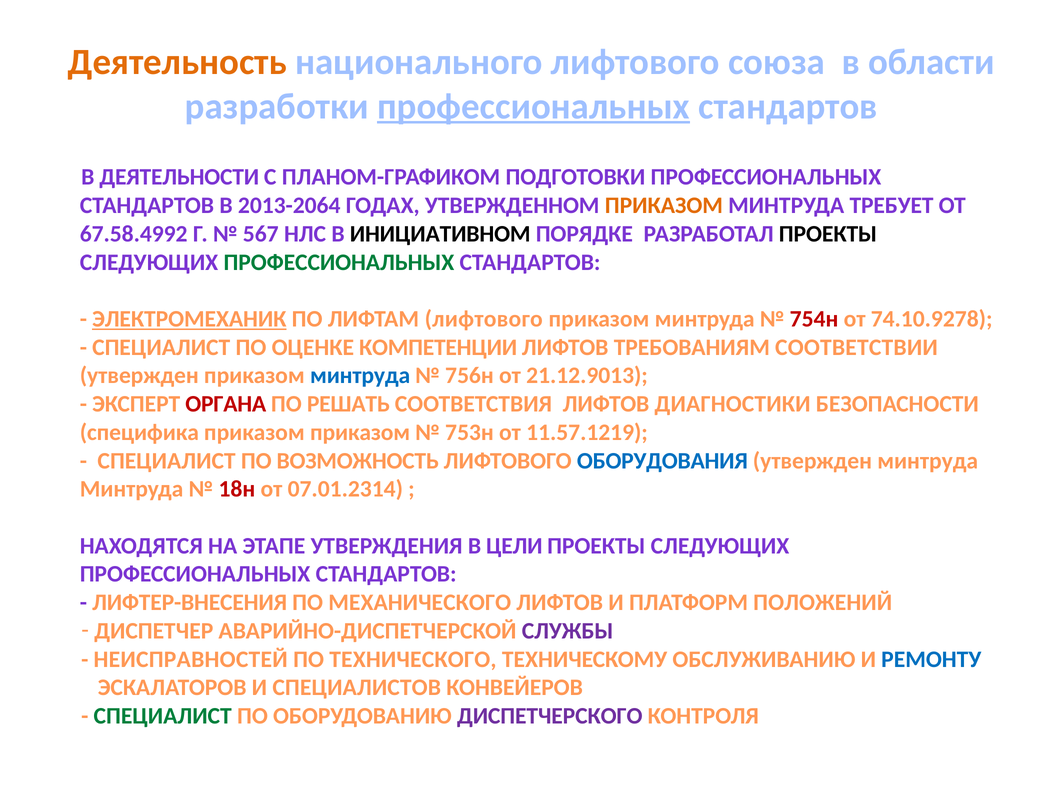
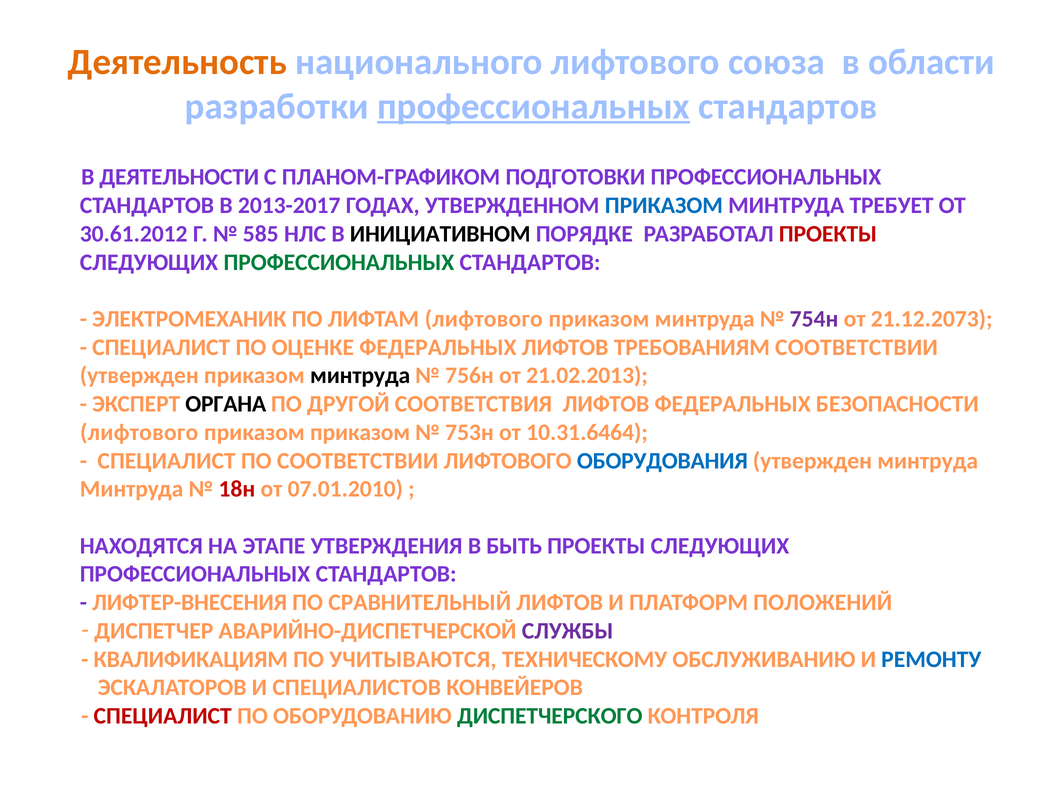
2013-2064: 2013-2064 -> 2013-2017 (289, 205)
ПРИКАЗОМ colour: orange -> blue (664, 205)
67.58.4992: 67.58.4992 -> 30.61.2012 (134, 234)
567: 567 -> 585 (261, 234)
ПРОЕКТЫ colour: black -> red (828, 234)
ЭЛЕКТРОМЕХАНИК underline: present -> none (189, 319)
754н colour: red -> purple (814, 319)
74.10.9278: 74.10.9278 -> 21.12.2073 (932, 319)
ОЦЕНКЕ КОМПЕТЕНЦИИ: КОМПЕТЕНЦИИ -> ФЕДЕРАЛЬНЫХ (438, 347)
минтруда colour: blue -> black (360, 375)
21.12.9013: 21.12.9013 -> 21.02.2013 (587, 375)
ОРГАНА colour: red -> black (226, 404)
РЕШАТЬ: РЕШАТЬ -> ДРУГОЙ (348, 404)
ЛИФТОВ ДИАГНОСТИКИ: ДИАГНОСТИКИ -> ФЕДЕРАЛЬНЫХ (733, 404)
специфика: специфика -> лифтового (139, 432)
11.57.1219: 11.57.1219 -> 10.31.6464 (587, 432)
ПО ВОЗМОЖНОСТЬ: ВОЗМОЖНОСТЬ -> СООТВЕТСТВИИ (358, 460)
07.01.2314: 07.01.2314 -> 07.01.2010 (345, 489)
ЦЕЛИ: ЦЕЛИ -> БЫТЬ (514, 545)
МЕХАНИЧЕСКОГО: МЕХАНИЧЕСКОГО -> СРАВНИТЕЛЬНЫЙ (420, 602)
НЕИСПРАВНОСТЕЙ: НЕИСПРАВНОСТЕЙ -> КВАЛИФИКАЦИЯМ (191, 659)
ТЕХНИЧЕСКОГО: ТЕХНИЧЕСКОГО -> УЧИТЫВАЮТСЯ (413, 659)
СПЕЦИАЛИСТ colour: green -> red (163, 715)
ДИСПЕТЧЕРСКОГО colour: purple -> green (550, 715)
